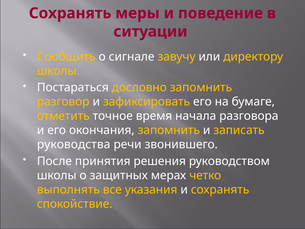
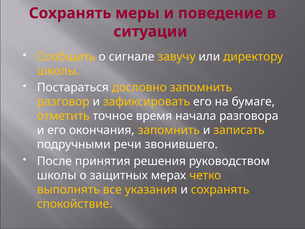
руководства: руководства -> подручными (74, 144)
